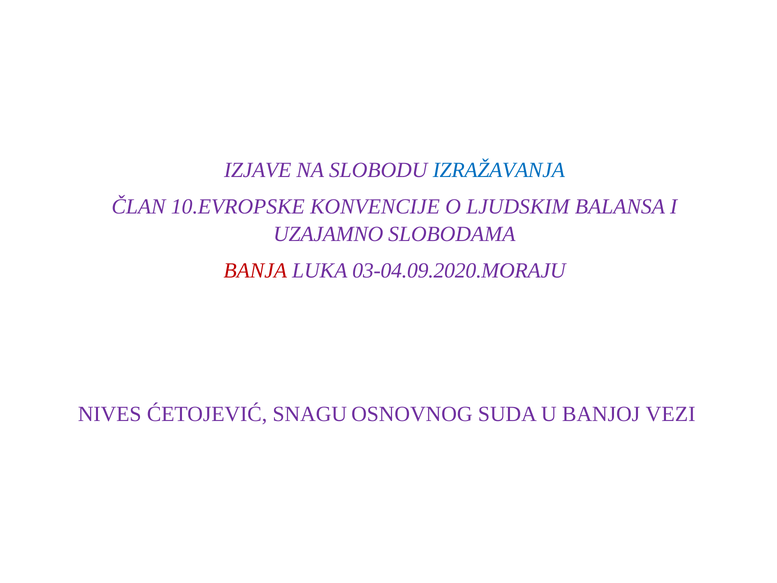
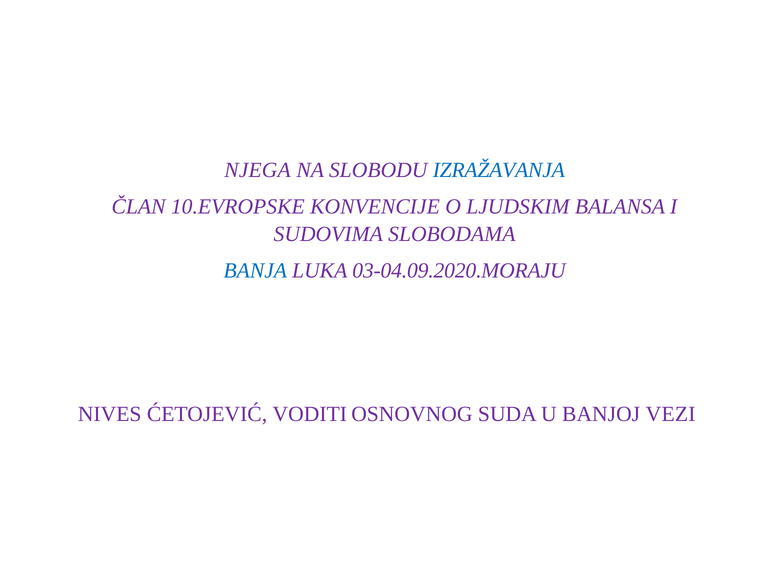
IZJAVE: IZJAVE -> NJEGA (258, 170)
UZAJAMNO: UZAJAMNO -> SUDOVIMA (328, 234)
BANJA colour: red -> blue (255, 270)
SNAGU: SNAGU -> VODITI (310, 414)
